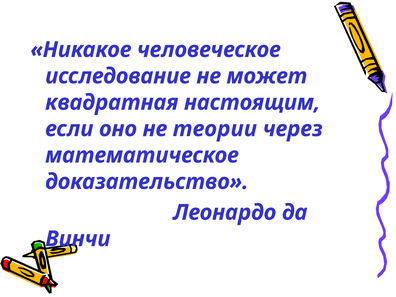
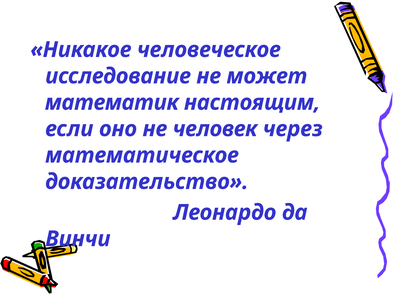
квадратная: квадратная -> математик (112, 103)
теории: теории -> человек (215, 129)
